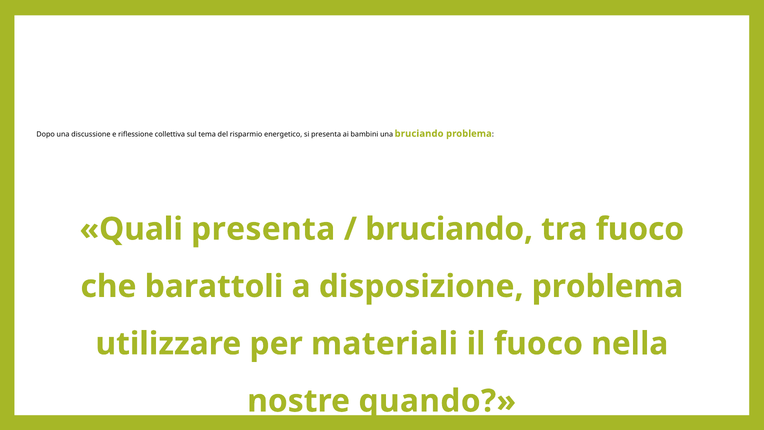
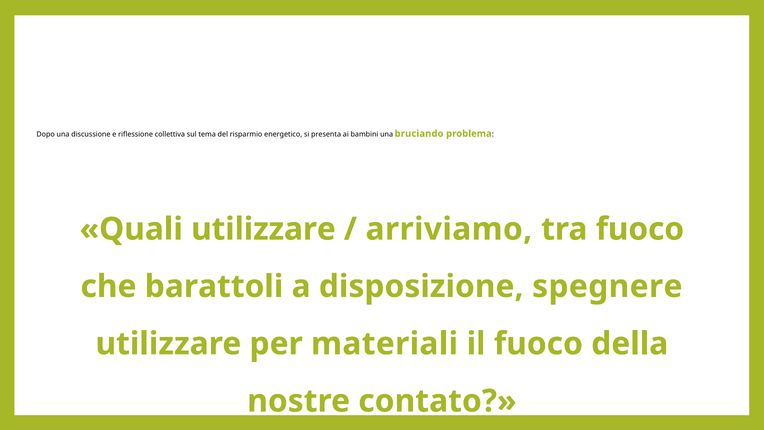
Quali presenta: presenta -> utilizzare (263, 229)
bruciando: bruciando -> arriviamo (449, 229)
disposizione problema: problema -> spegnere (607, 286)
nella: nella -> della (630, 344)
quando: quando -> contato (437, 401)
